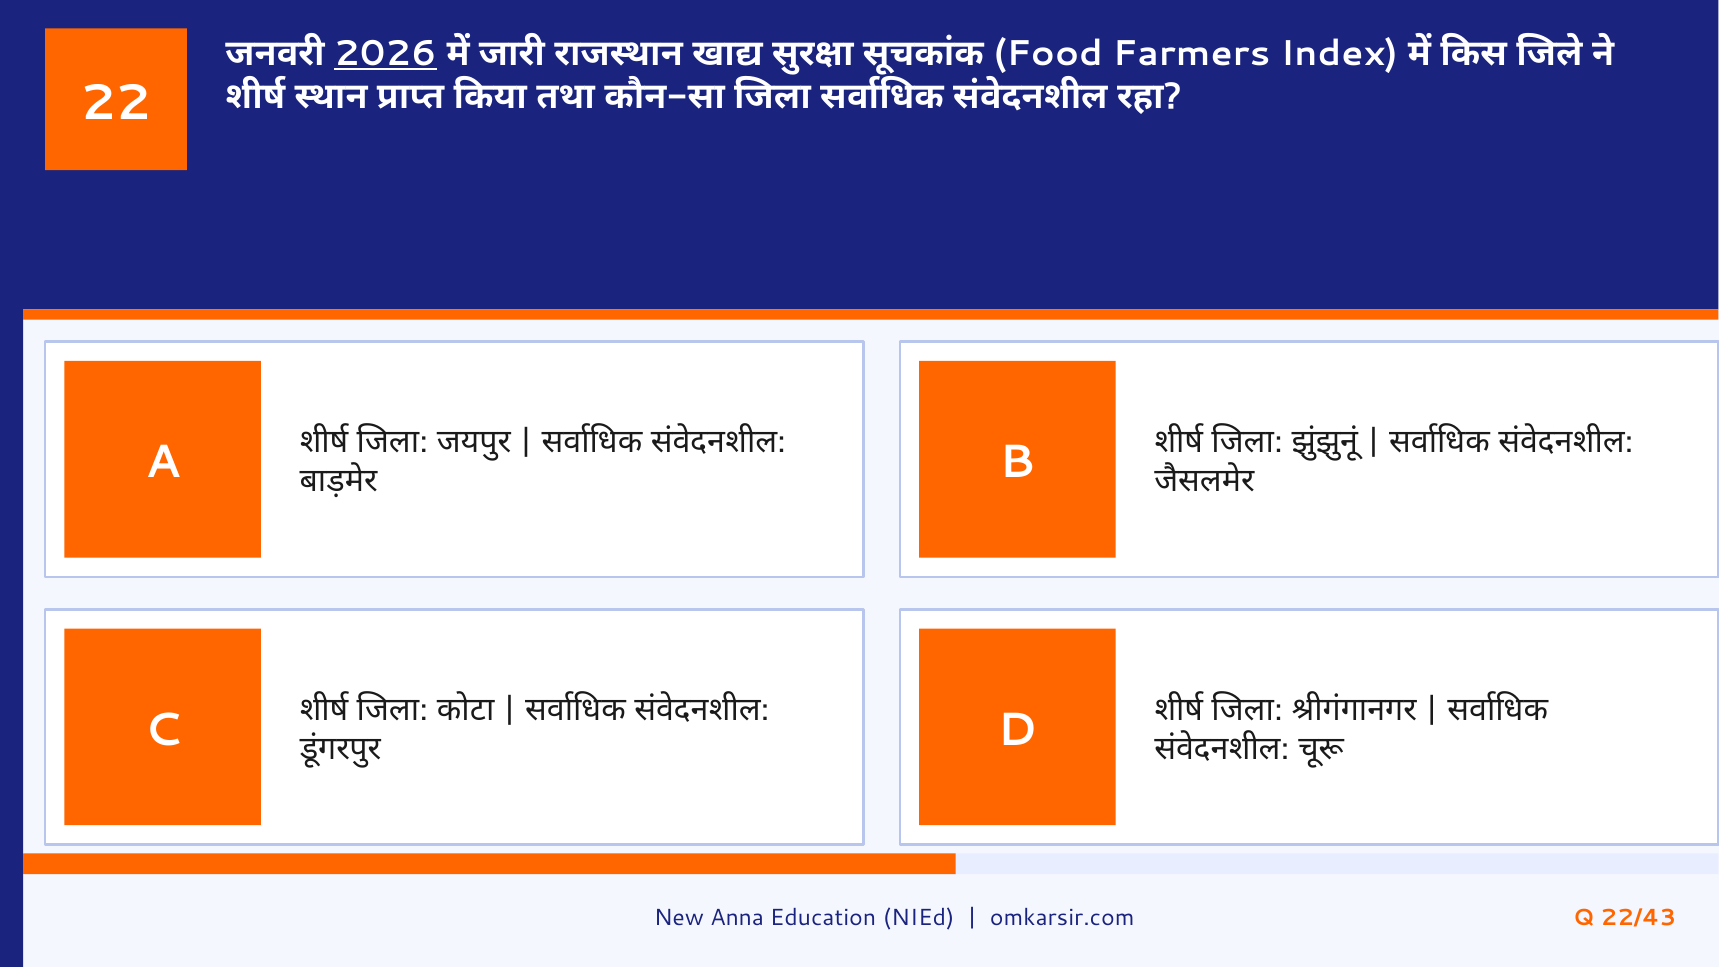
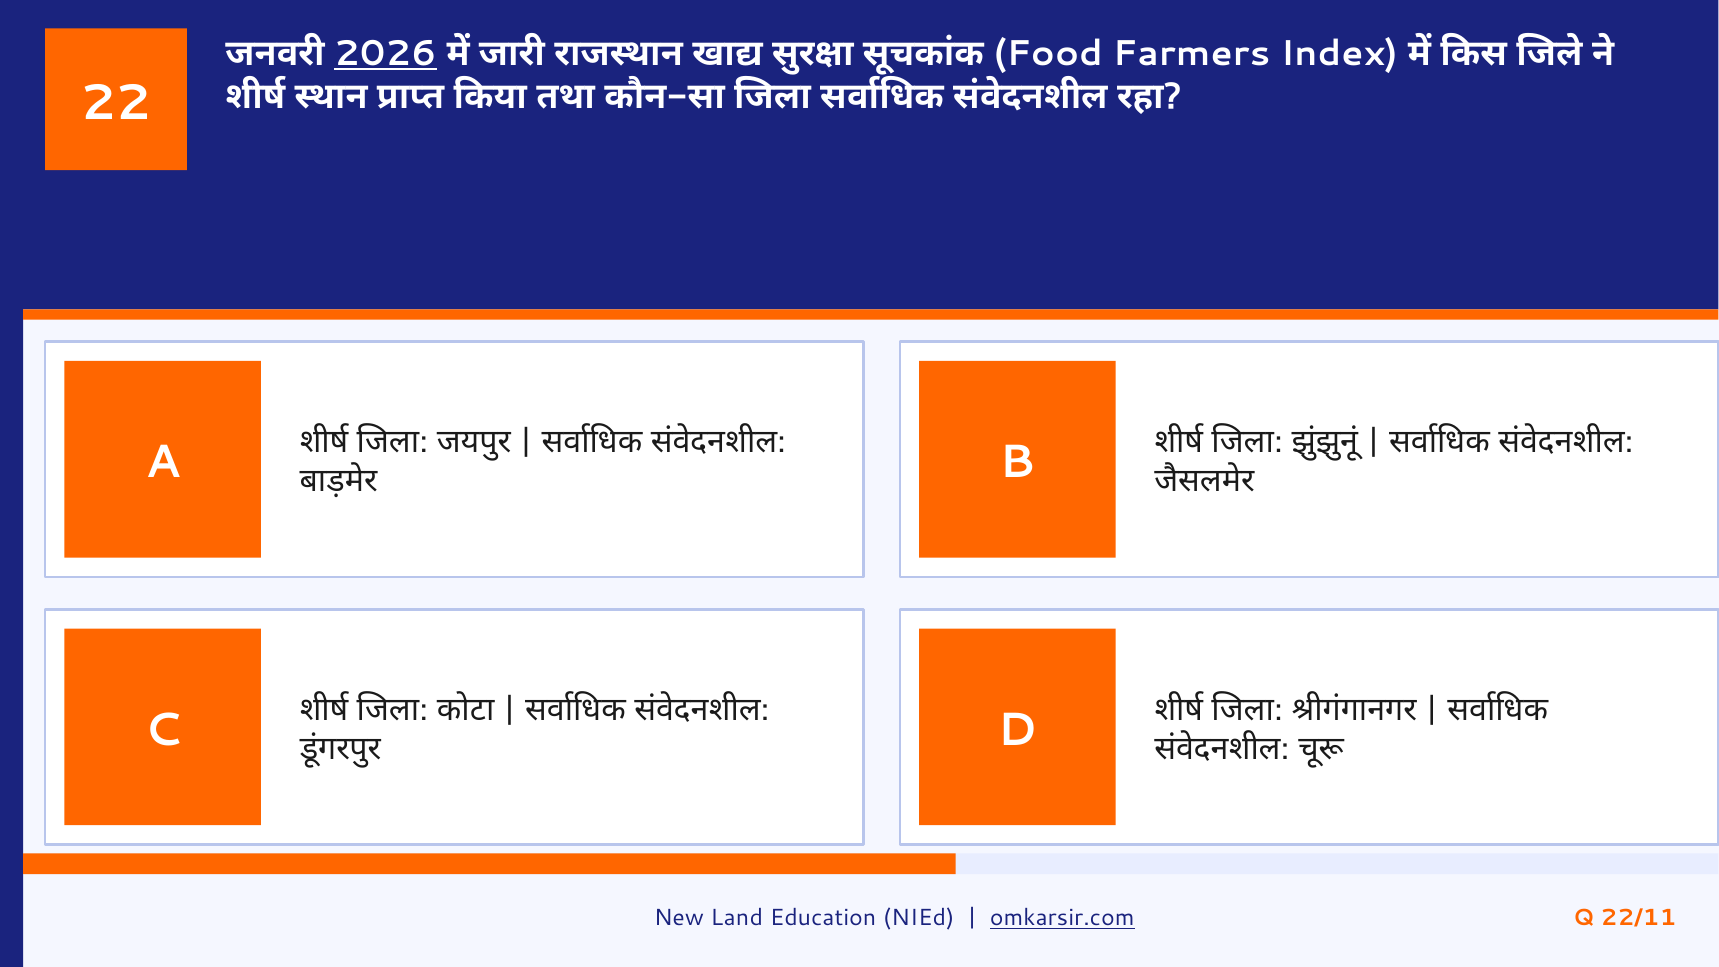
Anna: Anna -> Land (737, 918)
omkarsir.com underline: none -> present (1062, 918)
22/43: 22/43 -> 22/11 (1638, 918)
